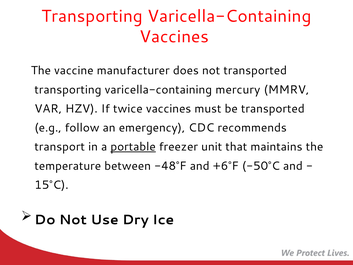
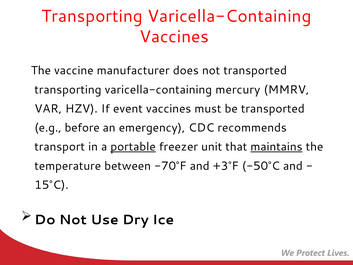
twice: twice -> event (128, 109)
follow: follow -> before (82, 128)
maintains underline: none -> present (276, 147)
-48°F: -48°F -> -70°F (170, 166)
+6°F: +6°F -> +3°F (226, 166)
